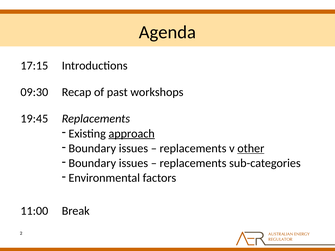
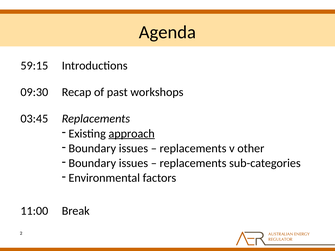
17:15: 17:15 -> 59:15 (34, 66)
19:45: 19:45 -> 03:45 (34, 119)
other underline: present -> none (251, 148)
